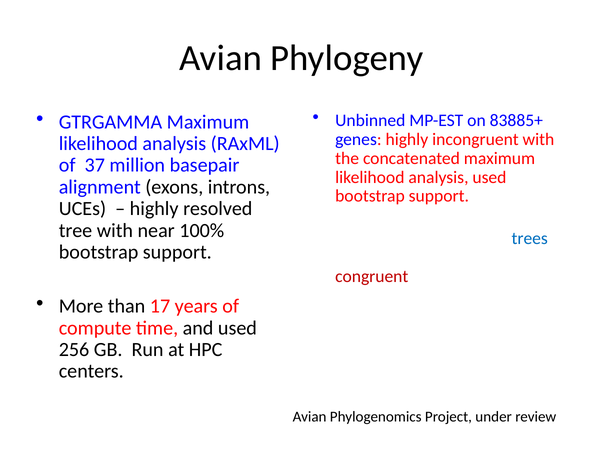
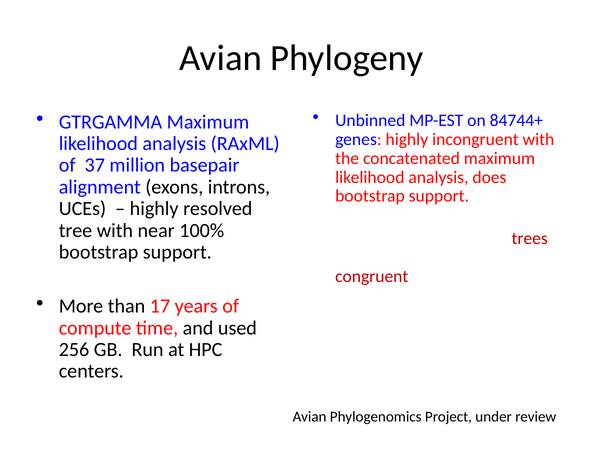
83885+: 83885+ -> 84744+ (516, 120)
analysis used: used -> does (489, 177)
trees colour: blue -> red (530, 239)
